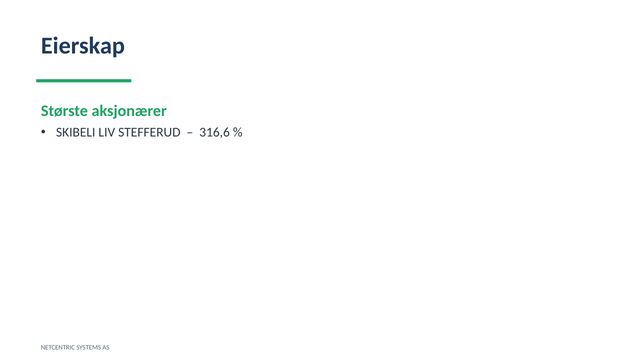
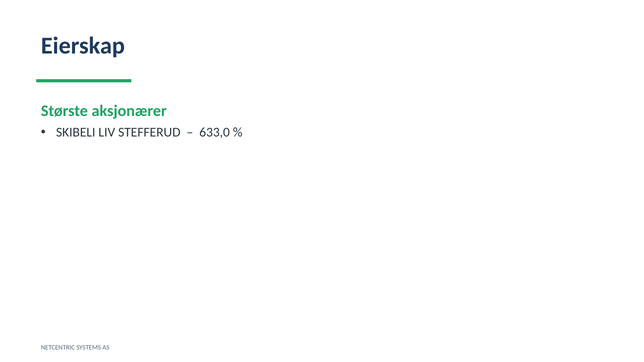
316,6: 316,6 -> 633,0 (215, 132)
